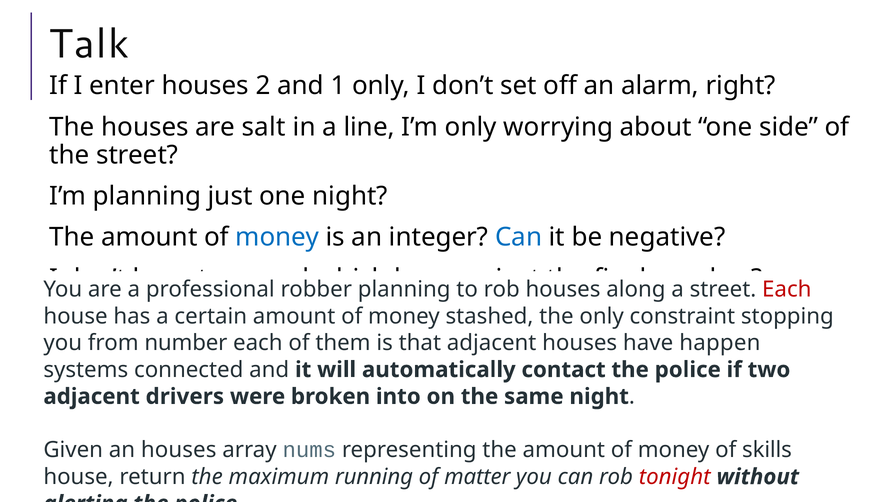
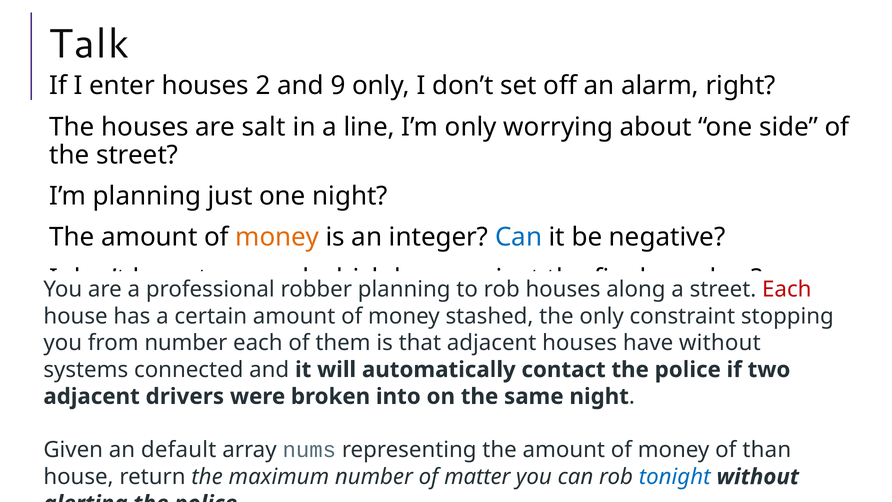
1: 1 -> 9 (338, 86)
money colour: blue -> orange (277, 237)
have happen: happen -> without (720, 343)
an houses: houses -> default (179, 450)
skills: skills -> than (767, 450)
maximum running: running -> number (374, 477)
tonight colour: red -> blue (675, 477)
